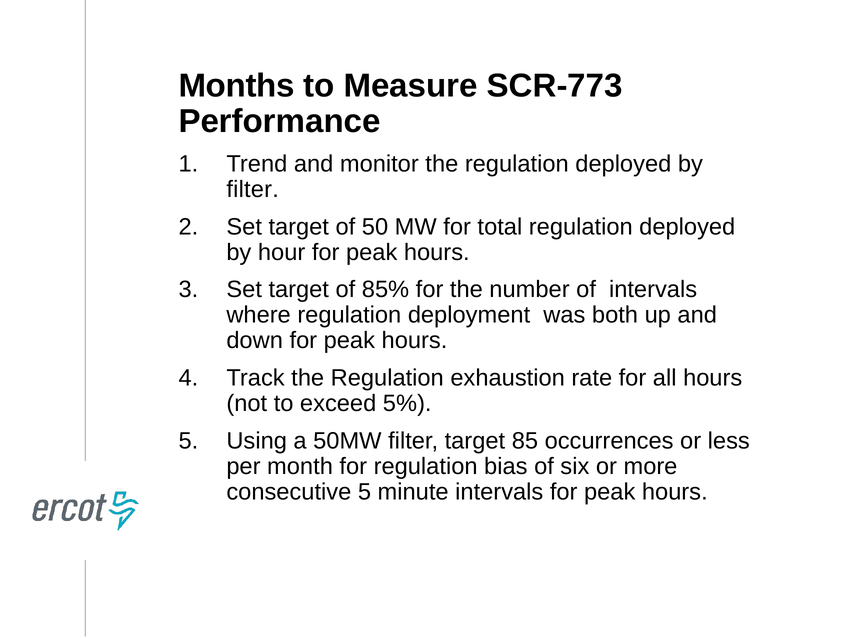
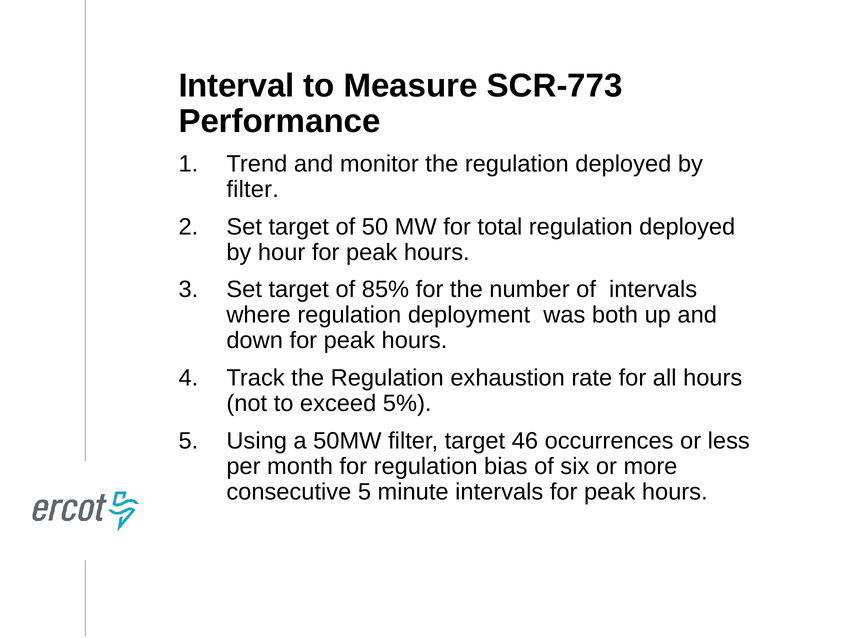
Months: Months -> Interval (237, 86)
85: 85 -> 46 (525, 441)
